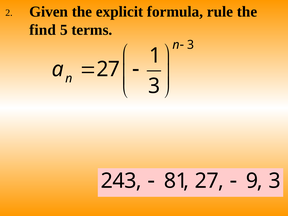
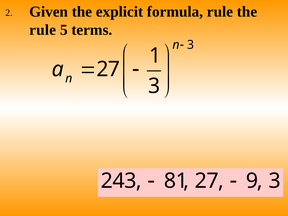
find: find -> rule (43, 30)
